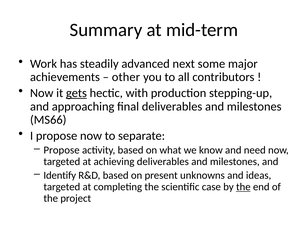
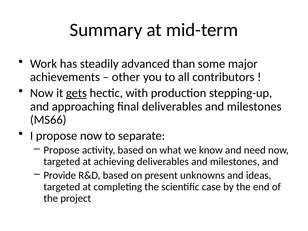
next: next -> than (184, 64)
Identify: Identify -> Provide (60, 175)
the underline: present -> none (243, 187)
